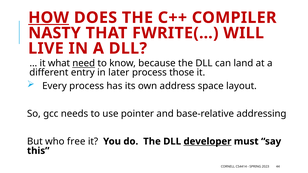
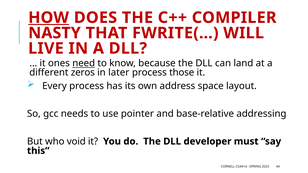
what: what -> ones (59, 63)
entry: entry -> zeros (83, 73)
free: free -> void (76, 142)
developer underline: present -> none (208, 142)
